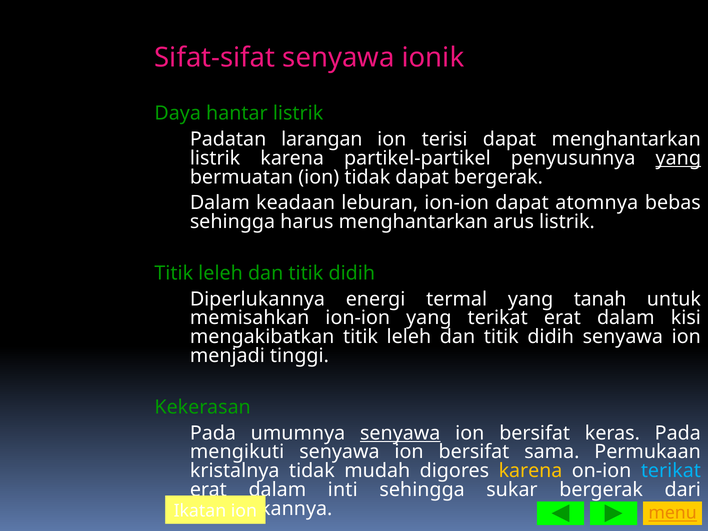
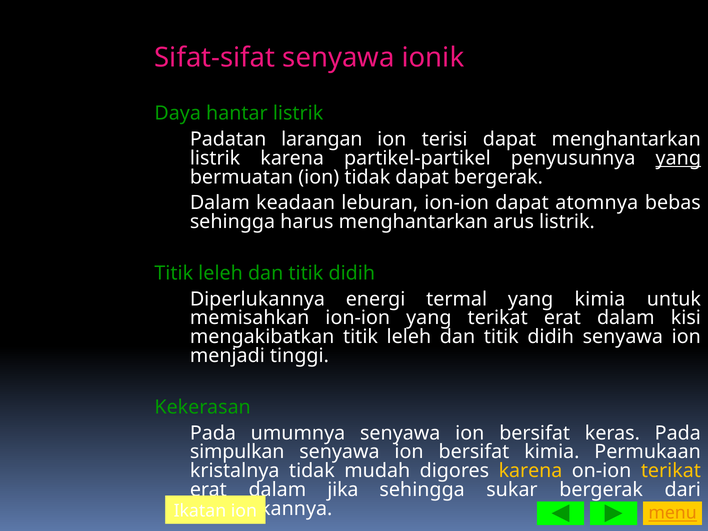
yang tanah: tanah -> kimia (600, 299)
senyawa underline: present -> none (400, 433)
mengikuti: mengikuti -> simpulkan (237, 452)
bersifat sama: sama -> kimia (552, 452)
terikat colour: light blue -> yellow (671, 471)
inti: inti -> jika (343, 490)
